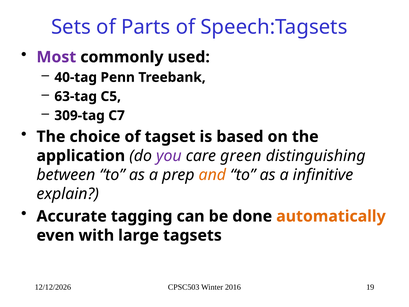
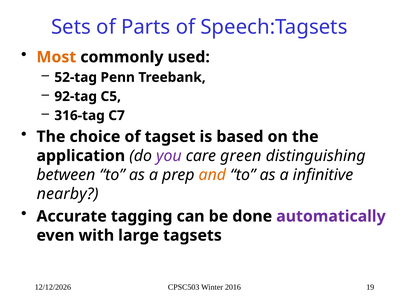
Most colour: purple -> orange (56, 57)
40-tag: 40-tag -> 52-tag (76, 77)
63-tag: 63-tag -> 92-tag (76, 96)
309-tag: 309-tag -> 316-tag (80, 115)
explain: explain -> nearby (68, 194)
automatically colour: orange -> purple (331, 216)
